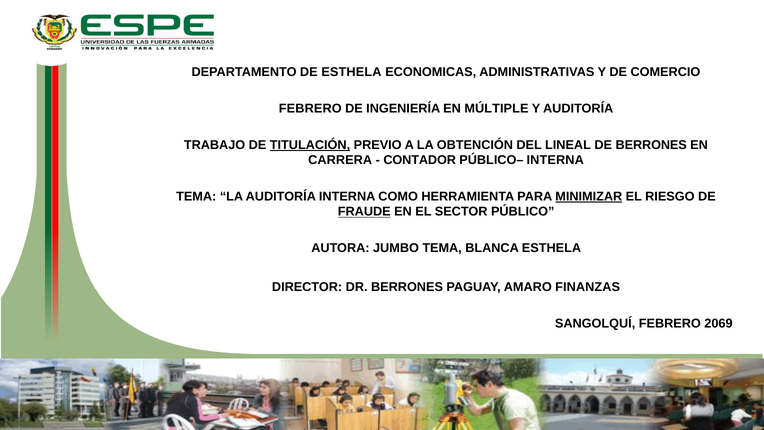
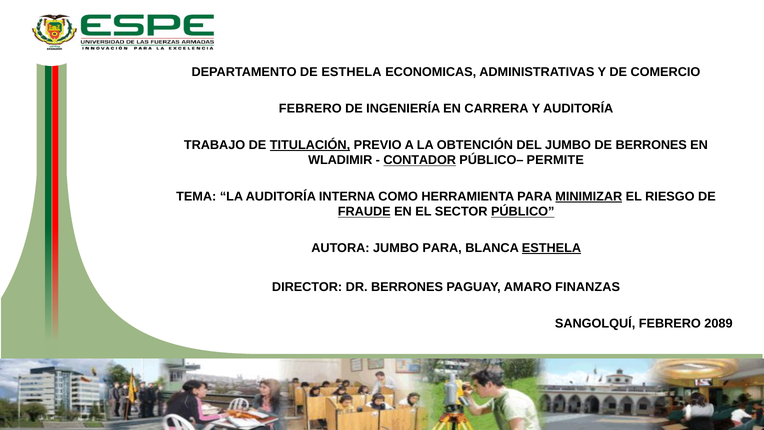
MÚLTIPLE: MÚLTIPLE -> CARRERA (496, 109)
DEL LINEAL: LINEAL -> JUMBO (568, 145)
CARRERA: CARRERA -> WLADIMIR (340, 160)
CONTADOR underline: none -> present (420, 160)
PÚBLICO– INTERNA: INTERNA -> PERMITE (555, 160)
PÚBLICO underline: none -> present (523, 212)
JUMBO TEMA: TEMA -> PARA (442, 248)
ESTHELA underline: none -> present (551, 248)
2069: 2069 -> 2089 (718, 323)
